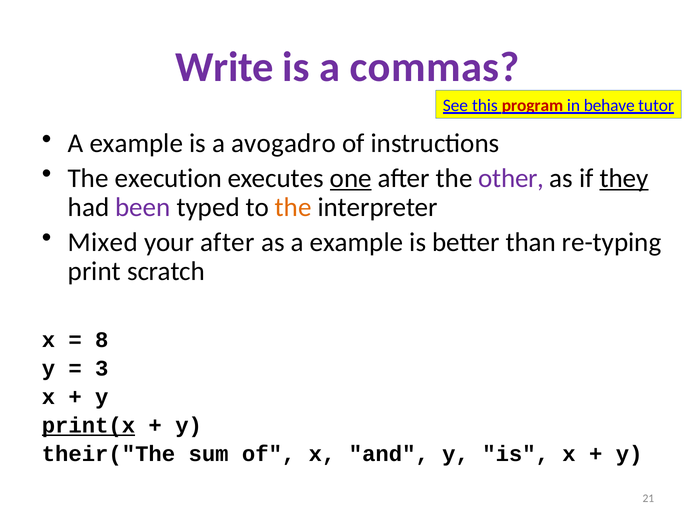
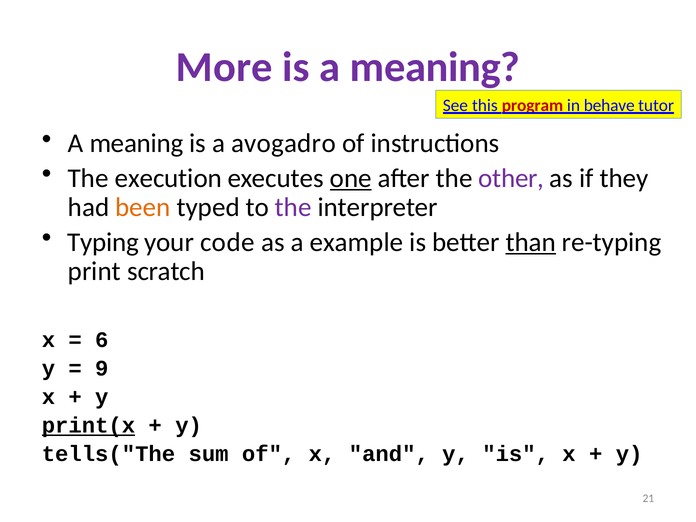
Write: Write -> More (224, 67)
is a commas: commas -> meaning (435, 67)
example: example -> meaning (136, 143)
they underline: present -> none (624, 178)
been colour: purple -> orange (143, 207)
the colour: orange -> purple (293, 207)
Mixed: Mixed -> Typing (103, 242)
your after: after -> code (227, 242)
than underline: none -> present (531, 242)
8: 8 -> 6 (102, 340)
3: 3 -> 9 (102, 369)
their("The: their("The -> tells("The (108, 454)
